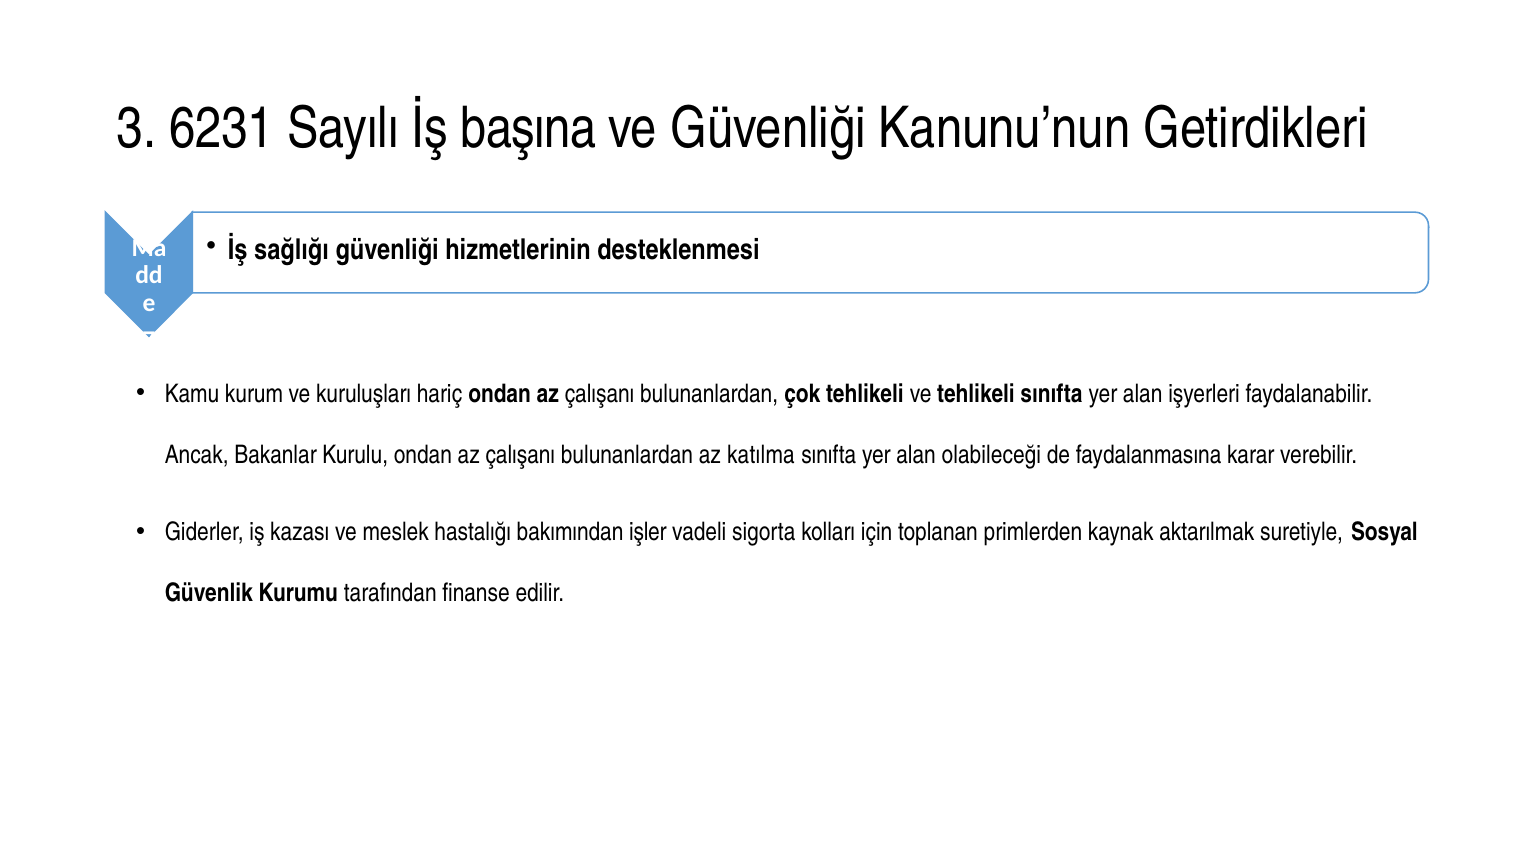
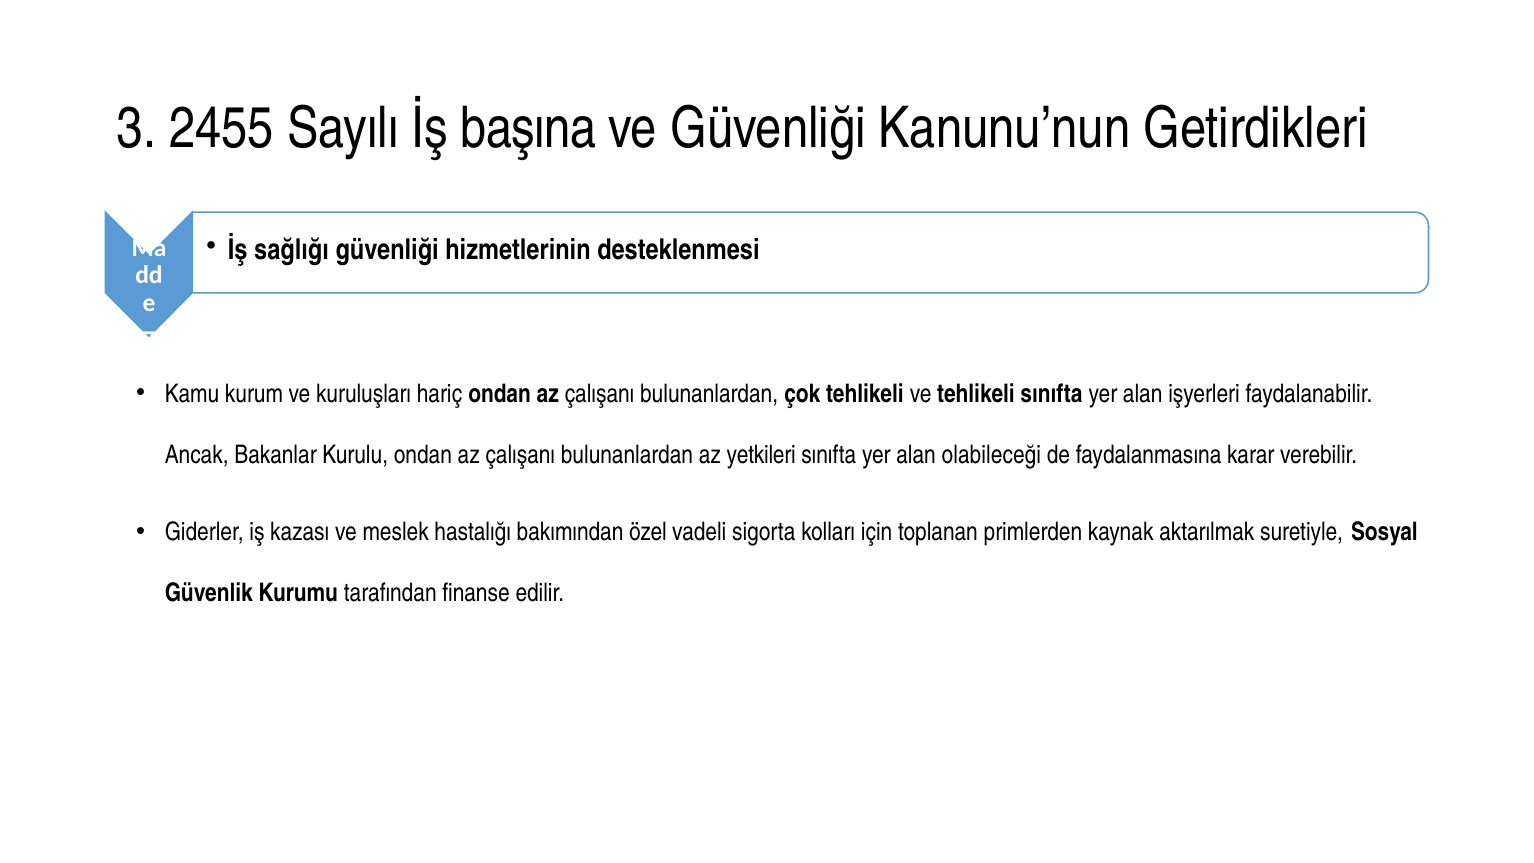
6231: 6231 -> 2455 (222, 129)
katılma: katılma -> yetkileri (761, 455)
işler: işler -> özel (648, 532)
